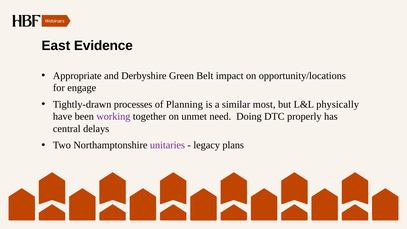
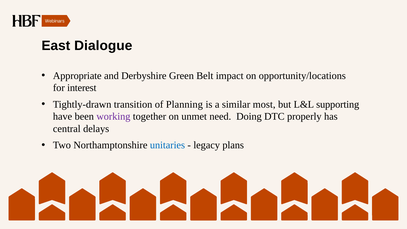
Evidence: Evidence -> Dialogue (103, 46)
engage: engage -> interest (82, 88)
processes: processes -> transition (133, 104)
physically: physically -> supporting (338, 104)
unitaries colour: purple -> blue (167, 145)
